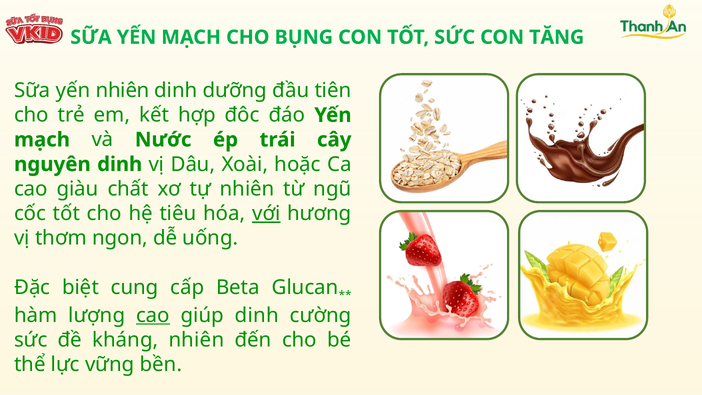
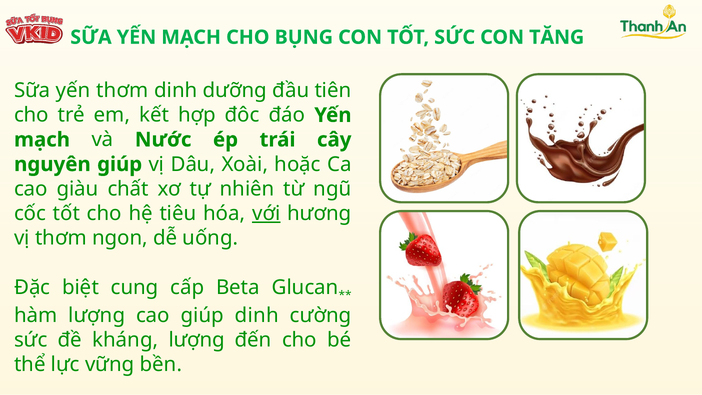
yến nhiên: nhiên -> thơm (122, 91)
nguyên dinh: dinh -> giúp (120, 164)
cao underline: present -> none (153, 315)
kháng nhiên: nhiên -> lượng (197, 340)
